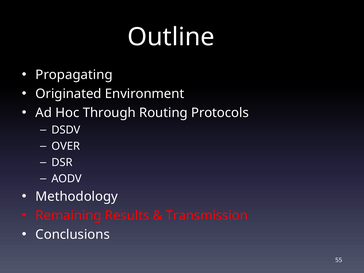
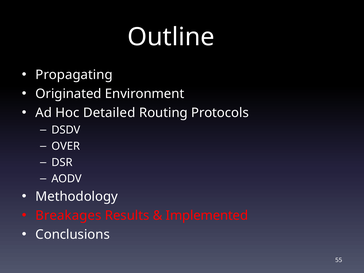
Through: Through -> Detailed (109, 113)
Remaining: Remaining -> Breakages (68, 216)
Transmission: Transmission -> Implemented (207, 216)
